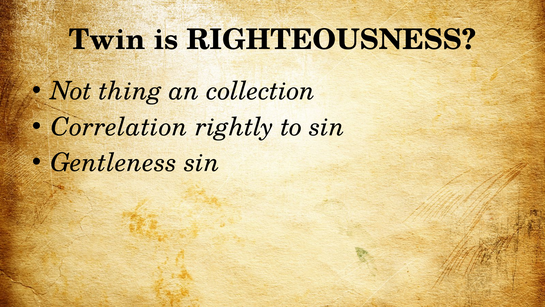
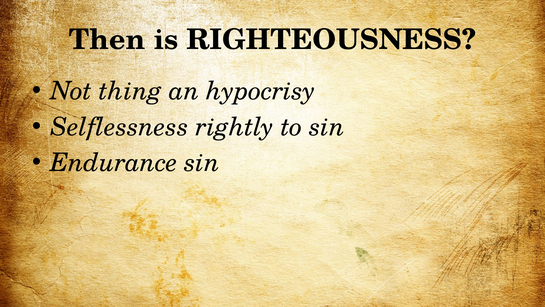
Twin: Twin -> Then (107, 40)
collection: collection -> hypocrisy (261, 91)
Correlation: Correlation -> Selflessness (119, 127)
Gentleness: Gentleness -> Endurance (114, 163)
